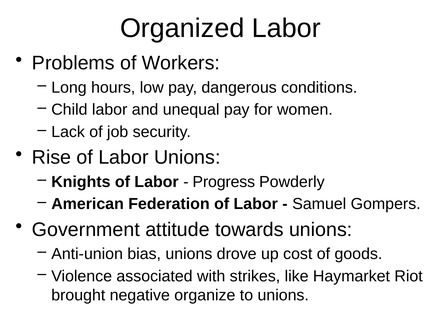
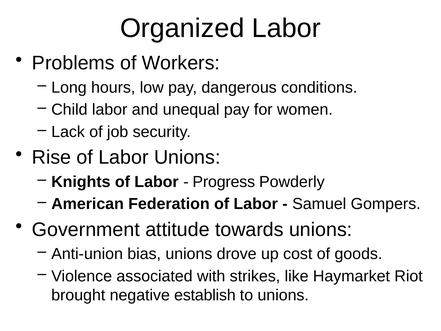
organize: organize -> establish (205, 295)
